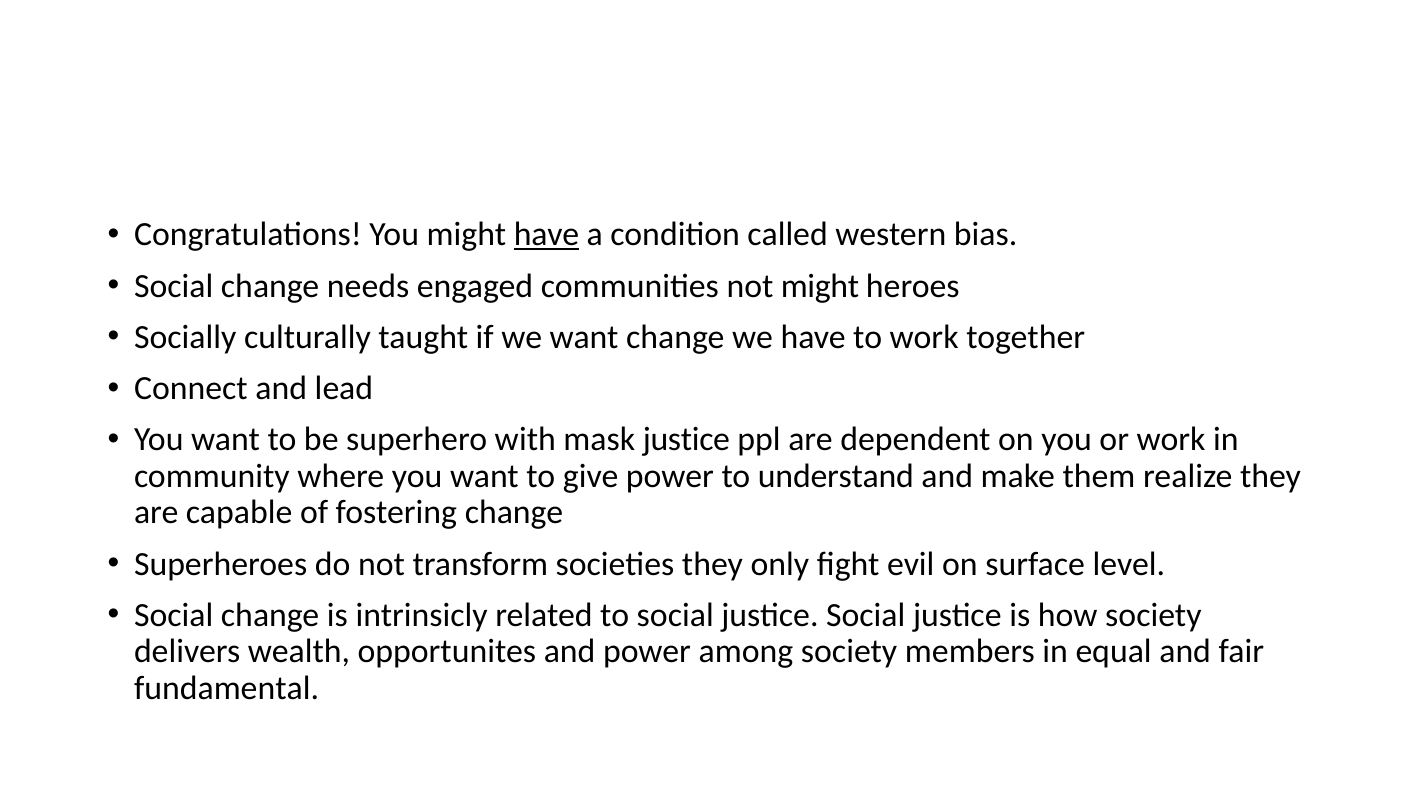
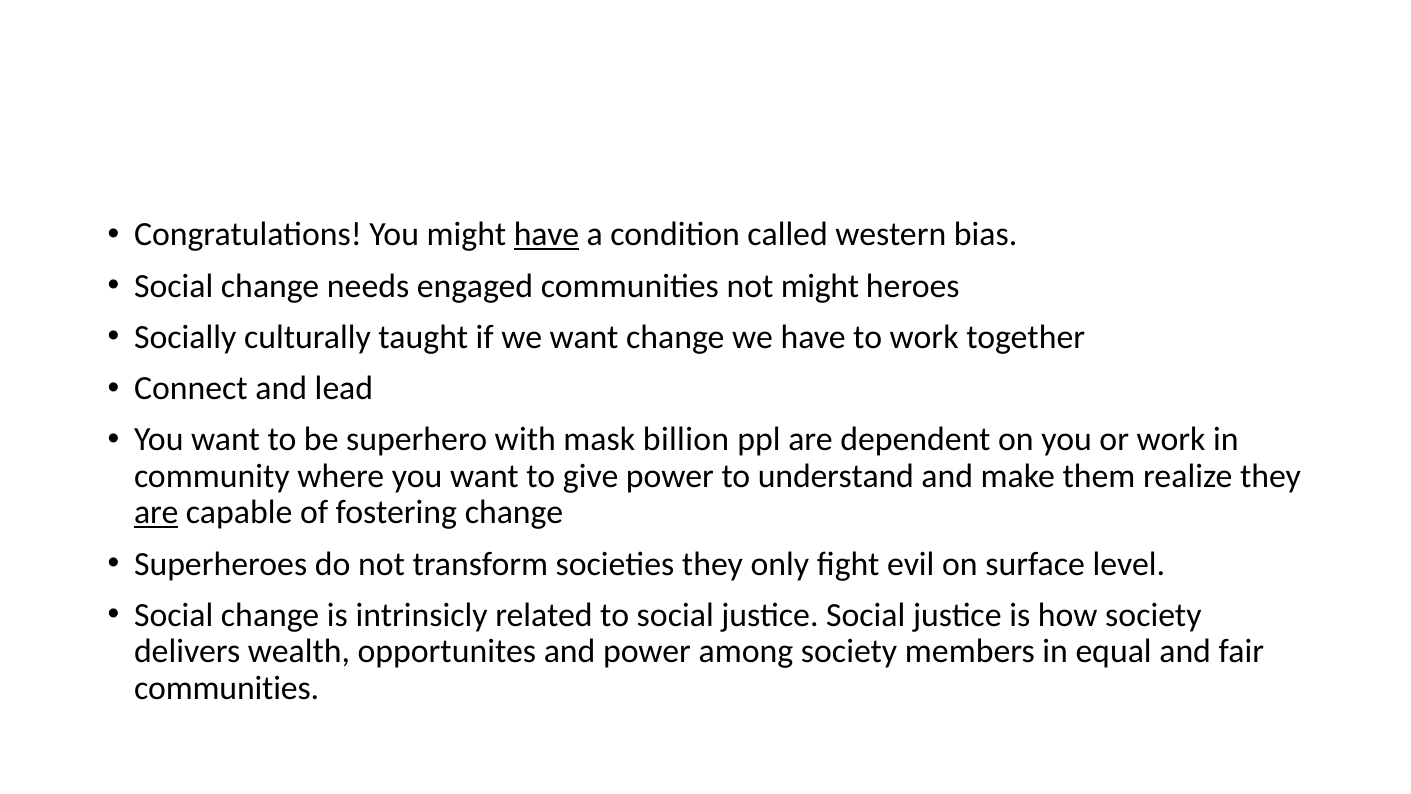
mask justice: justice -> billion (686, 439)
are underline: none -> present (156, 512)
fundamental: fundamental -> communities (227, 688)
